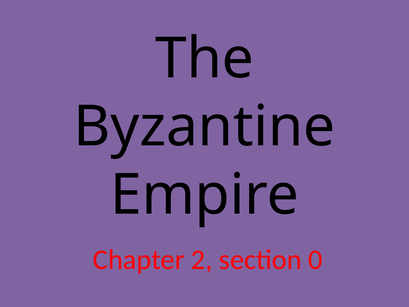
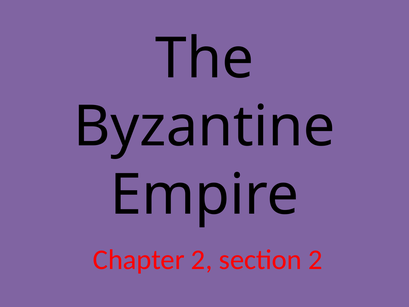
section 0: 0 -> 2 (315, 260)
